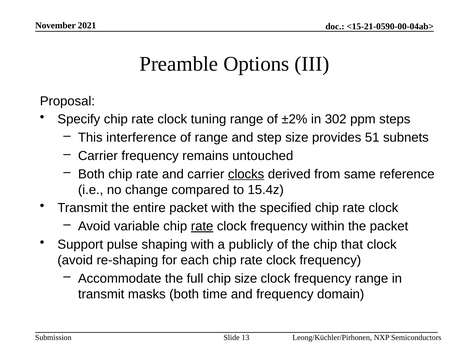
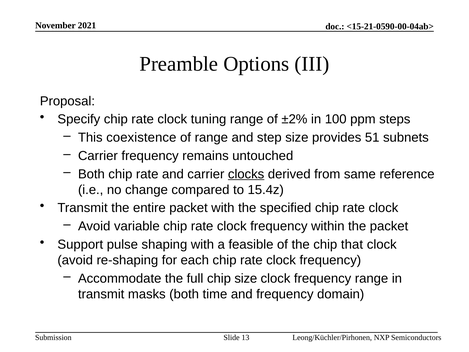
302: 302 -> 100 (336, 119)
interference: interference -> coexistence (141, 137)
rate underline: present -> none (202, 226)
publicly: publicly -> feasible (251, 244)
